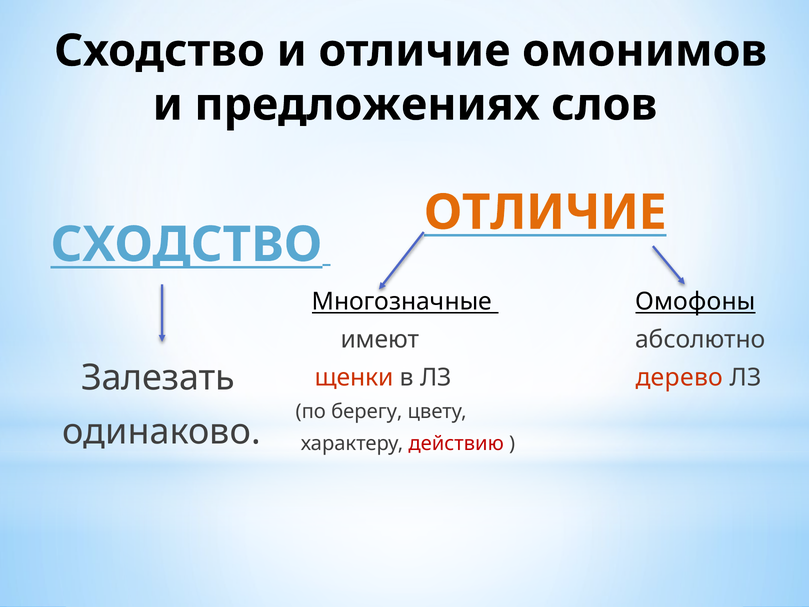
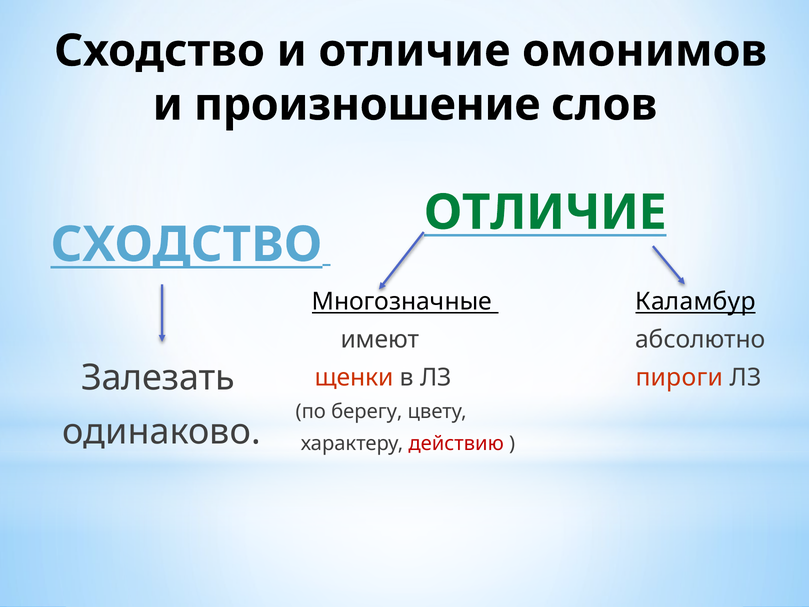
предложениях: предложениях -> произношение (367, 105)
ОТЛИЧИЕ colour: orange -> green (545, 212)
Омофоны: Омофоны -> Каламбур (695, 301)
дерево: дерево -> пироги (679, 377)
